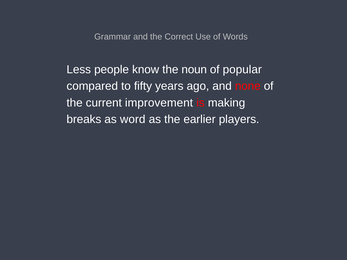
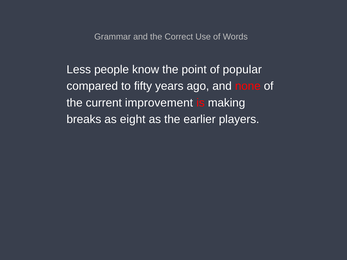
noun: noun -> point (194, 70)
word: word -> eight (133, 120)
